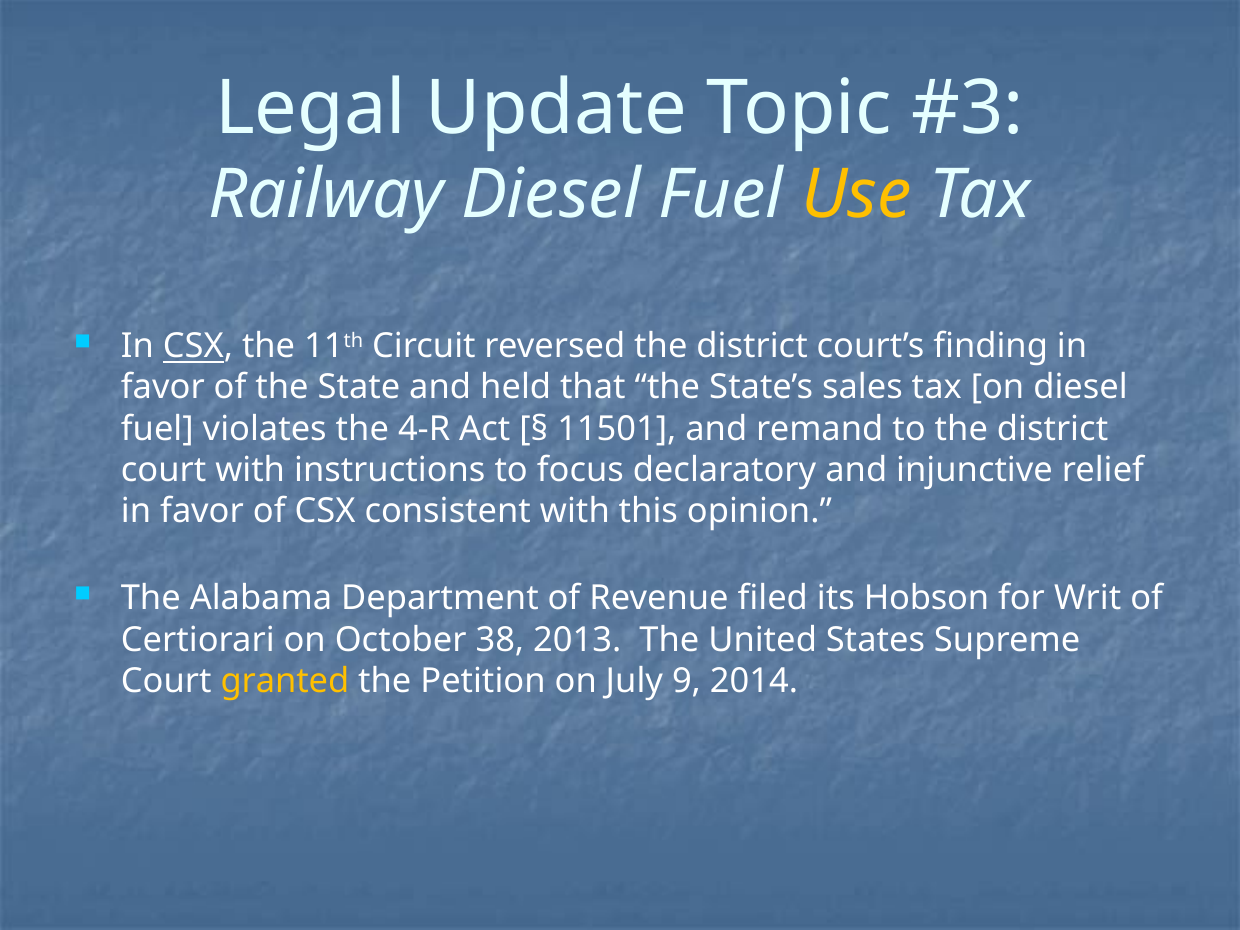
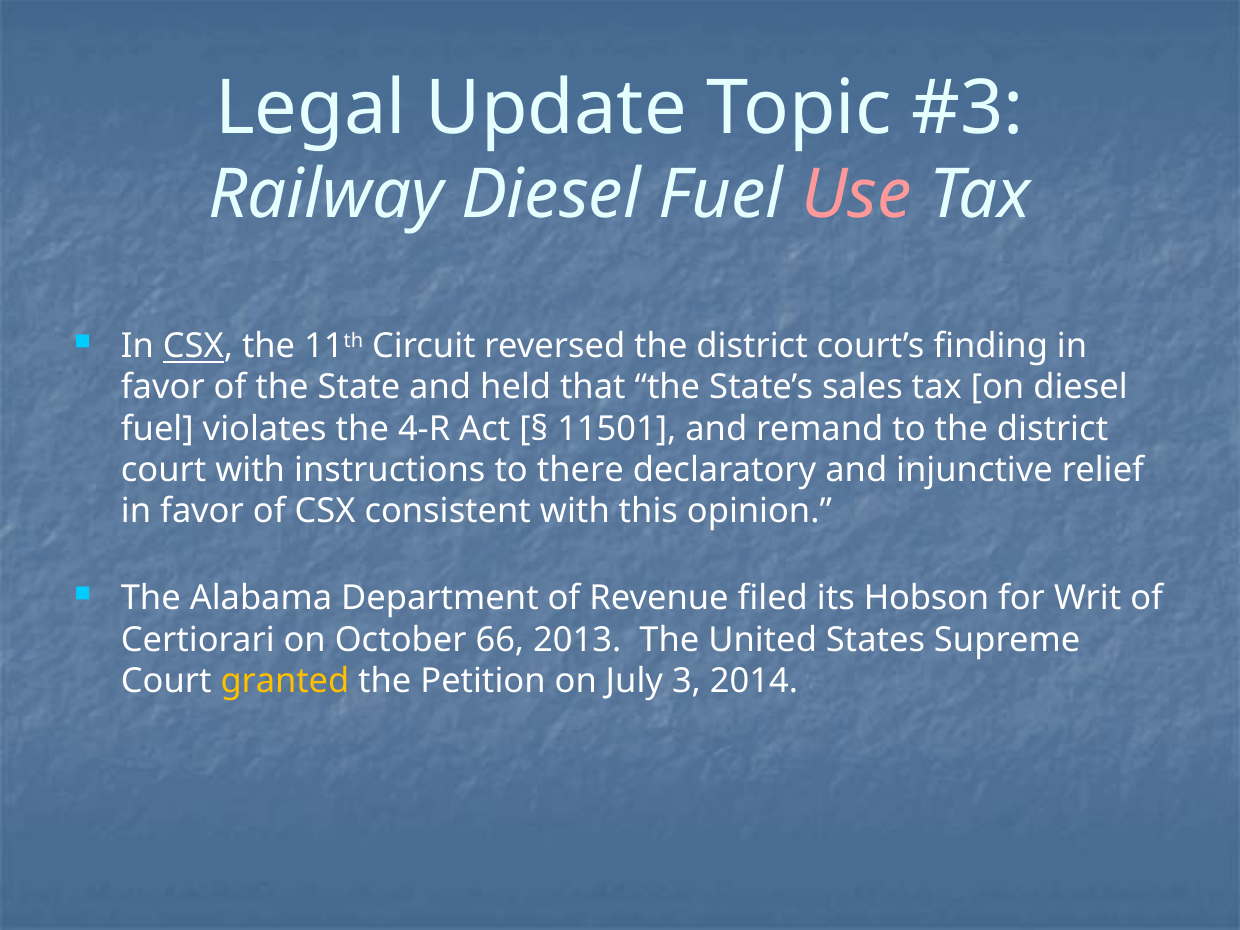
Use colour: yellow -> pink (857, 195)
focus: focus -> there (580, 470)
38: 38 -> 66 (500, 640)
9: 9 -> 3 (687, 681)
